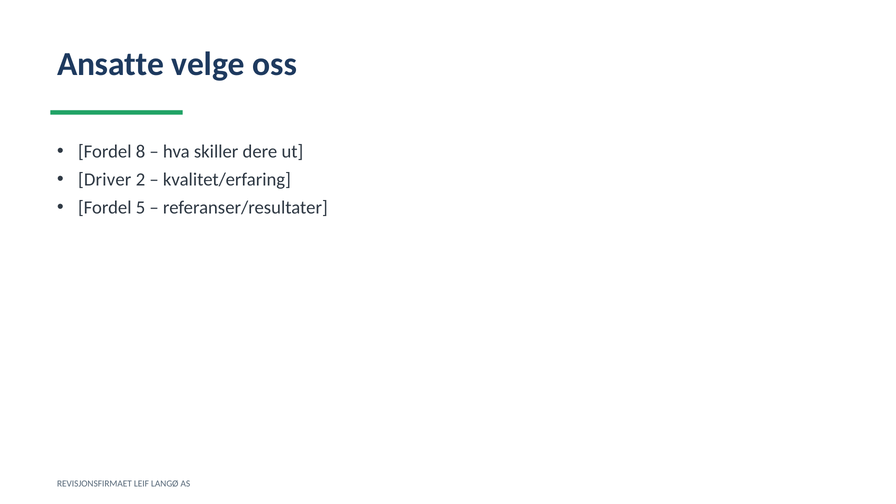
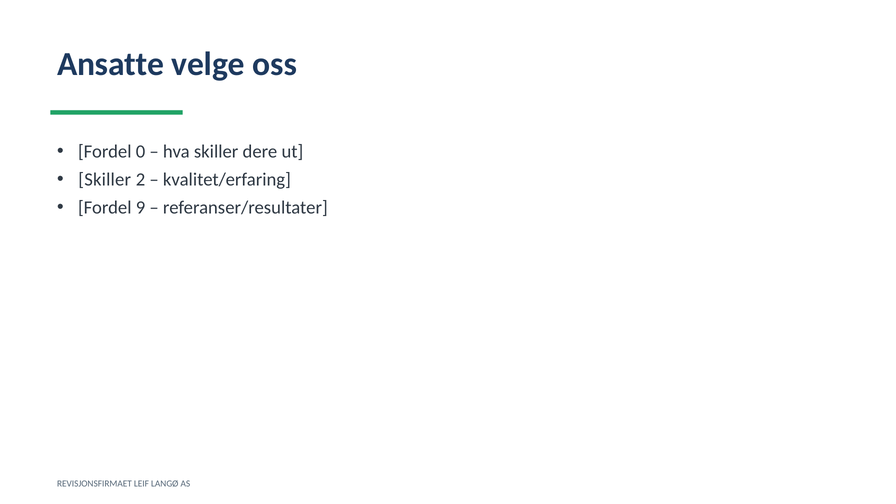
8: 8 -> 0 (141, 152)
Driver: Driver -> Skiller (105, 180)
5: 5 -> 9 (141, 208)
